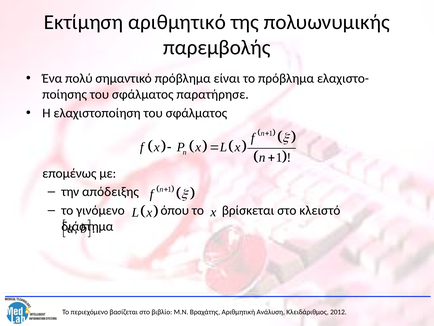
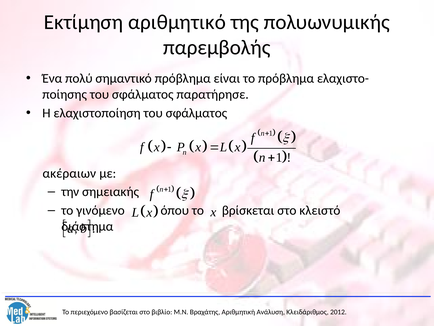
επομένως: επομένως -> ακέραιων (69, 173)
απόδειξης: απόδειξης -> σημειακής (111, 192)
